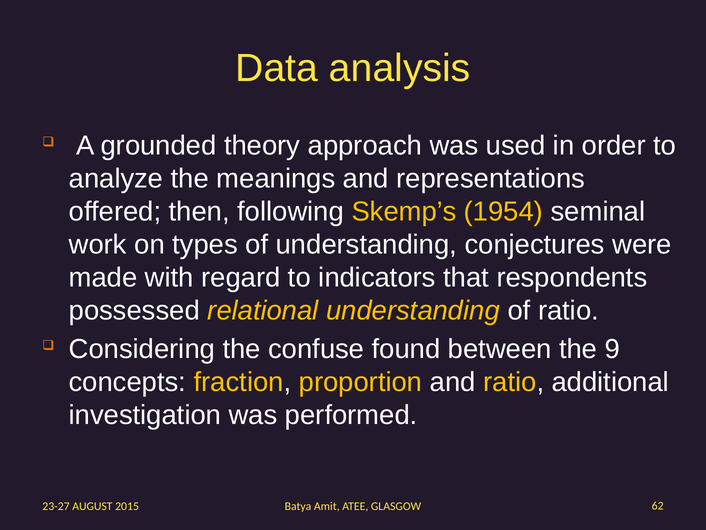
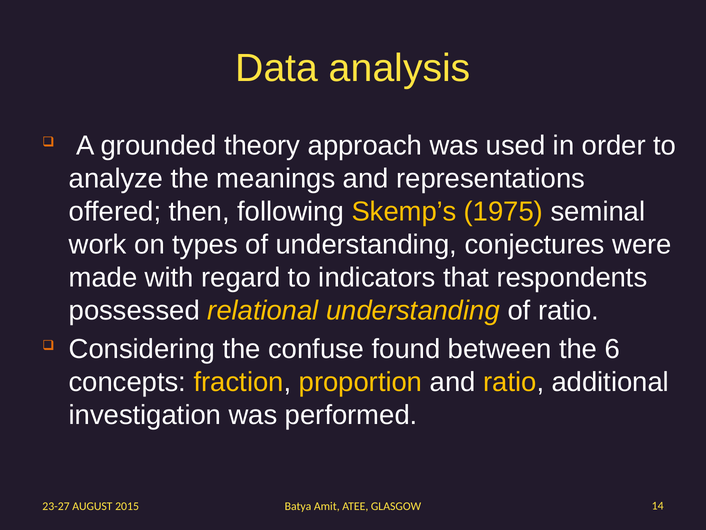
1954: 1954 -> 1975 (503, 211)
9: 9 -> 6 (612, 349)
62: 62 -> 14 (658, 506)
